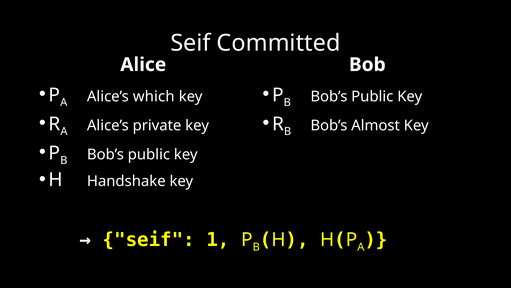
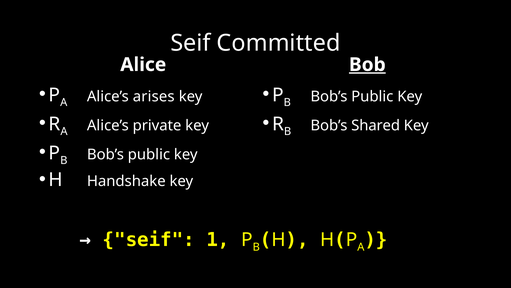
Bob underline: none -> present (367, 65)
which: which -> arises (154, 96)
Almost: Almost -> Shared (376, 125)
